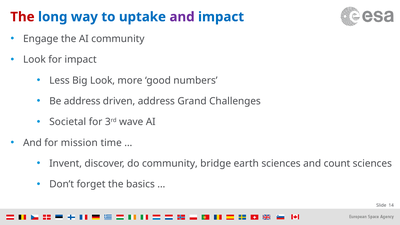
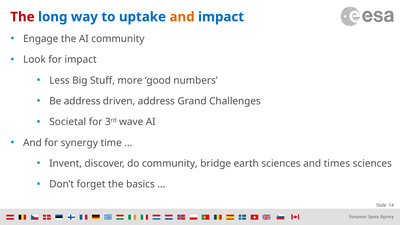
and colour: purple -> orange (182, 17)
Big Look: Look -> Stuff (102, 80)
mission: mission -> synergy (79, 143)
count: count -> times (337, 163)
